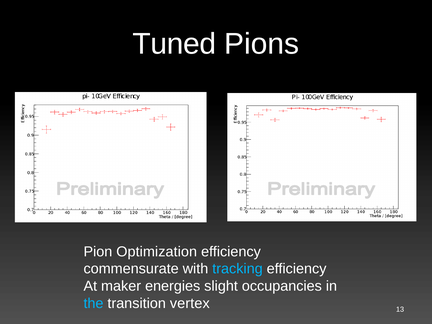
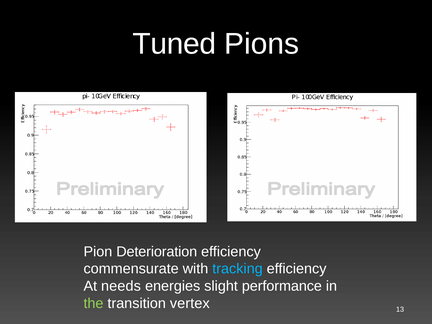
Optimization: Optimization -> Deterioration (157, 252)
maker: maker -> needs (121, 286)
occupancies: occupancies -> performance (282, 286)
the colour: light blue -> light green (93, 303)
